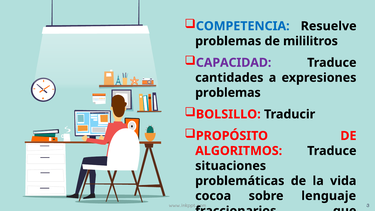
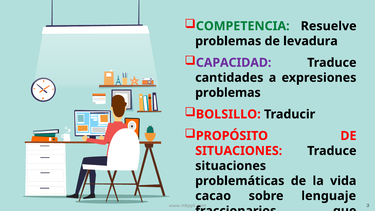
COMPETENCIA colour: blue -> green (243, 26)
mililitros: mililitros -> levadura (310, 41)
ALGORITMOS: ALGORITMOS -> SITUACIONES (239, 151)
cocoa: cocoa -> cacao (213, 196)
